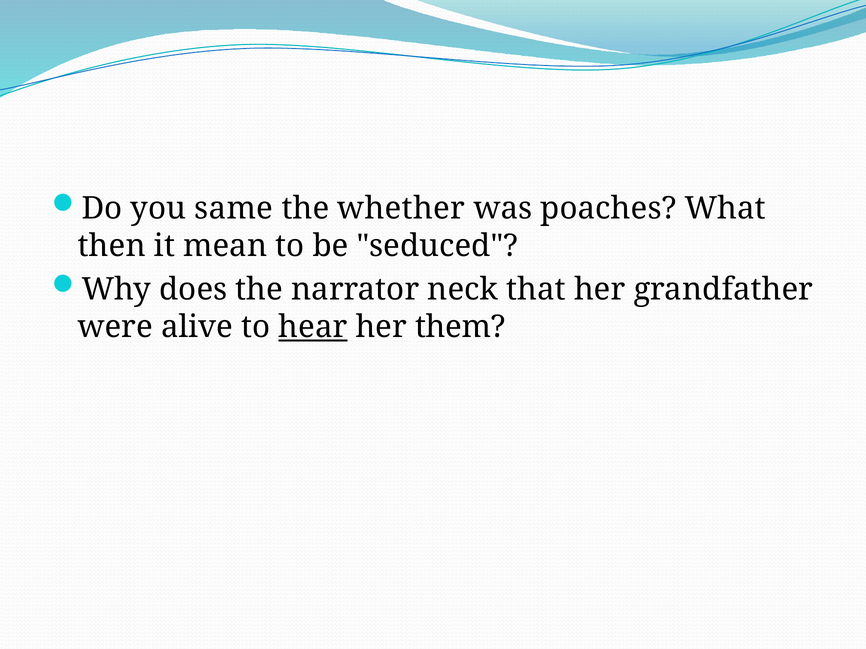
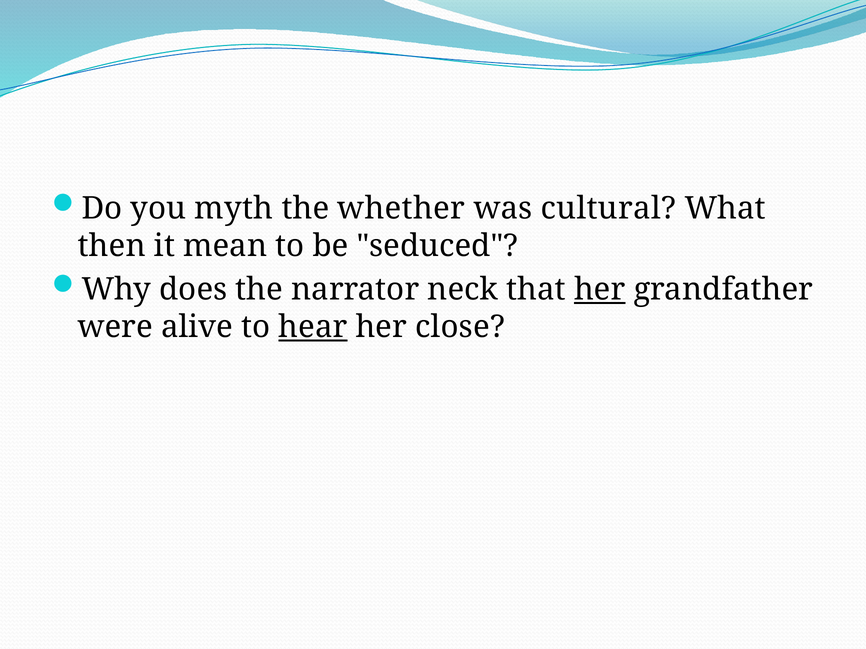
same: same -> myth (234, 209)
poaches: poaches -> cultural (608, 209)
her underline: none -> present (600, 290)
them: them -> close (460, 327)
